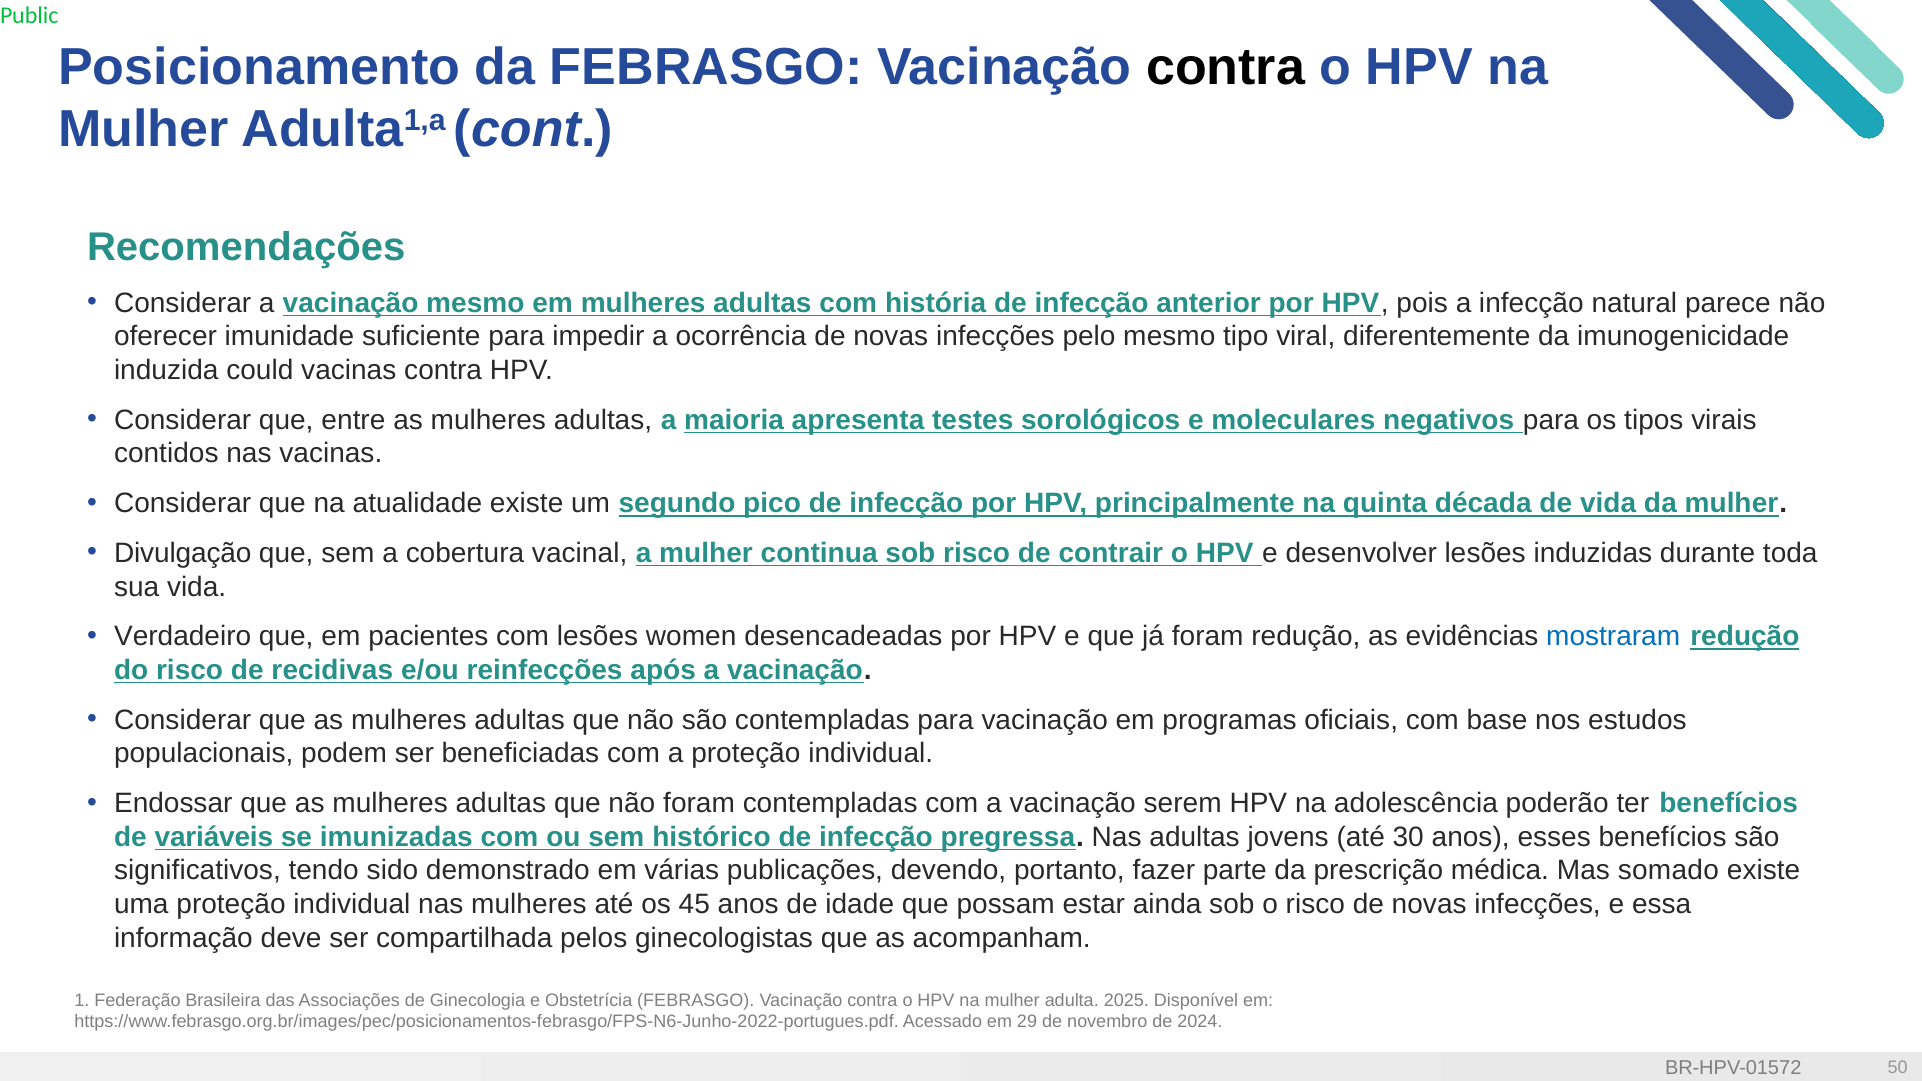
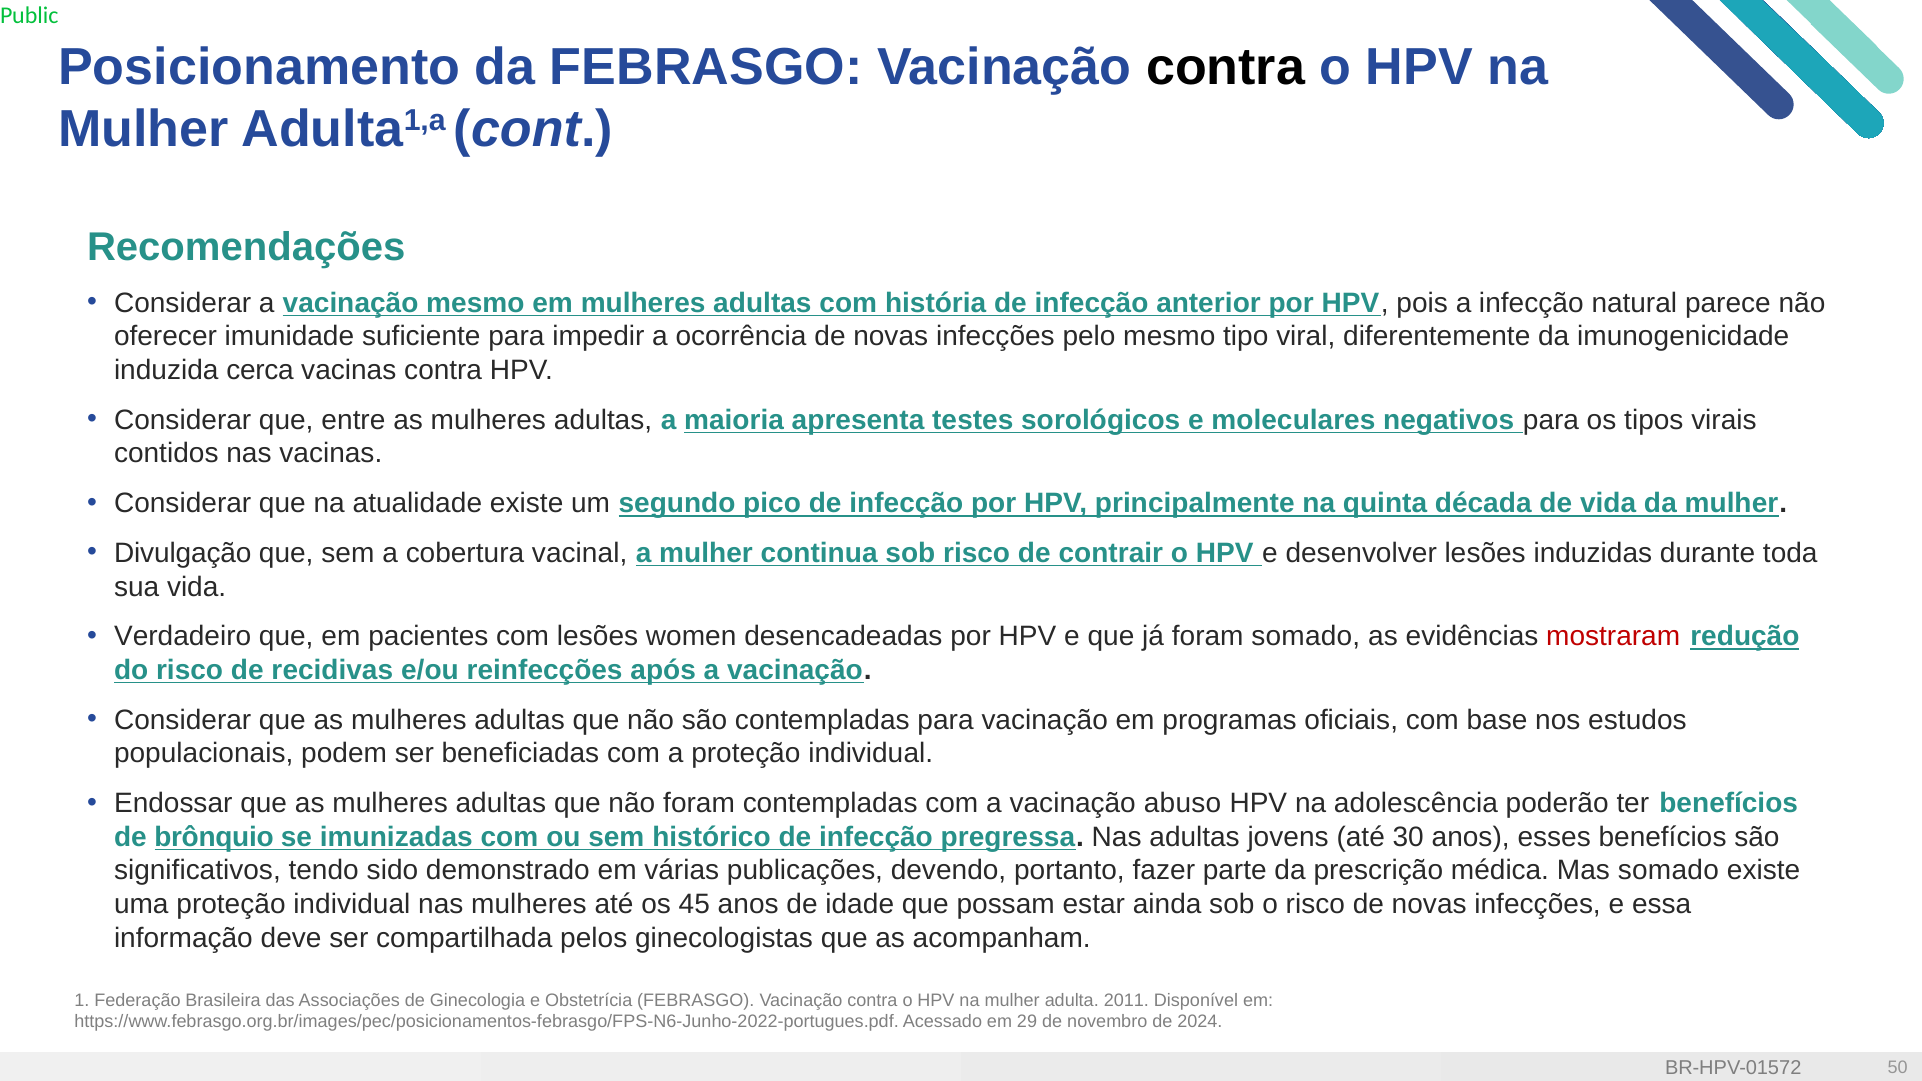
could: could -> cerca (260, 370)
foram redução: redução -> somado (1306, 637)
mostraram colour: blue -> red (1613, 637)
serem: serem -> abuso (1183, 803)
variáveis: variáveis -> brônquio (214, 837)
2025: 2025 -> 2011 (1126, 1000)
